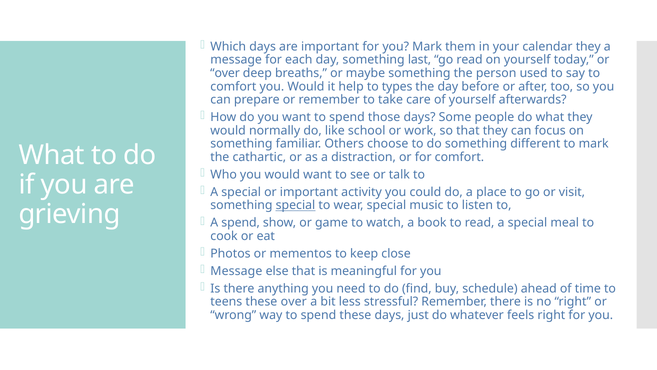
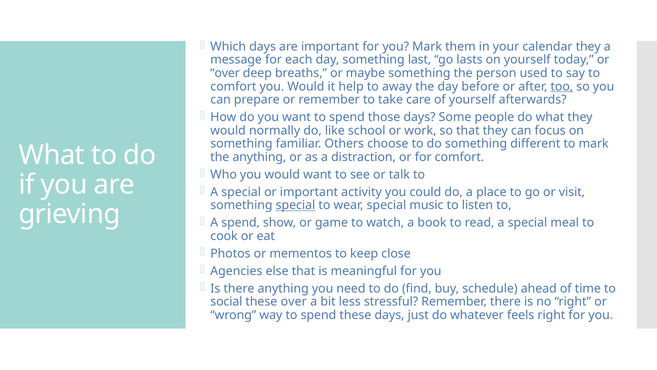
go read: read -> lasts (470, 60)
types: types -> away (397, 86)
too underline: none -> present (562, 86)
the cathartic: cathartic -> anything (259, 157)
Message: Message -> Agencies (236, 271)
teens: teens -> social (226, 301)
